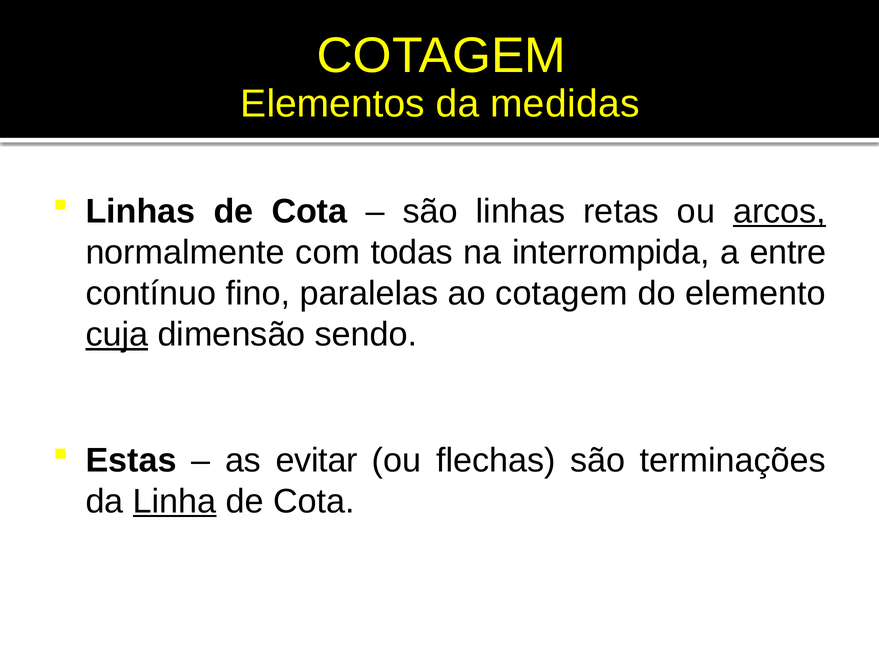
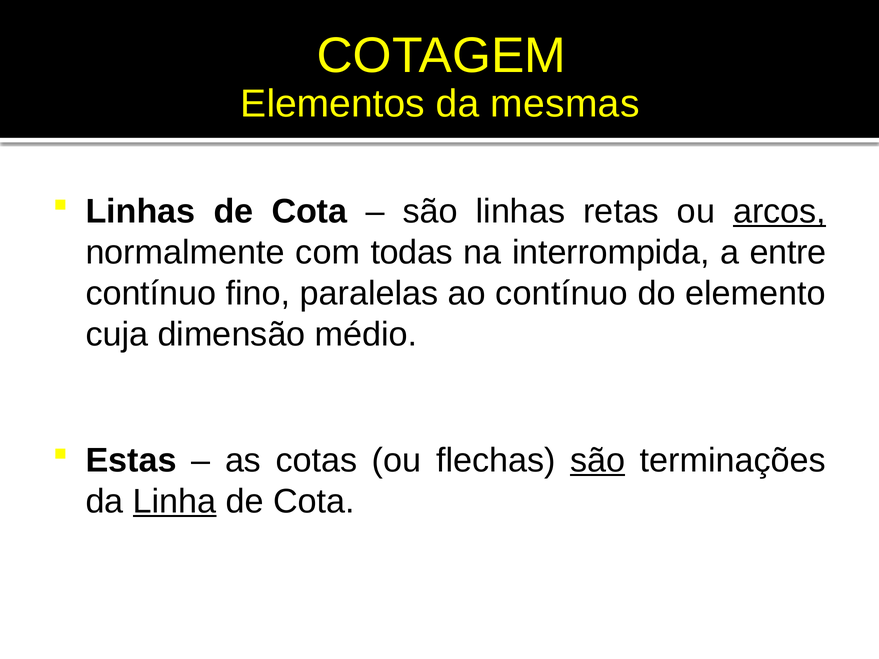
medidas: medidas -> mesmas (565, 104)
ao cotagem: cotagem -> contínuo (562, 294)
cuja underline: present -> none (117, 335)
sendo: sendo -> médio (366, 335)
evitar: evitar -> cotas (317, 461)
são underline: none -> present (598, 461)
